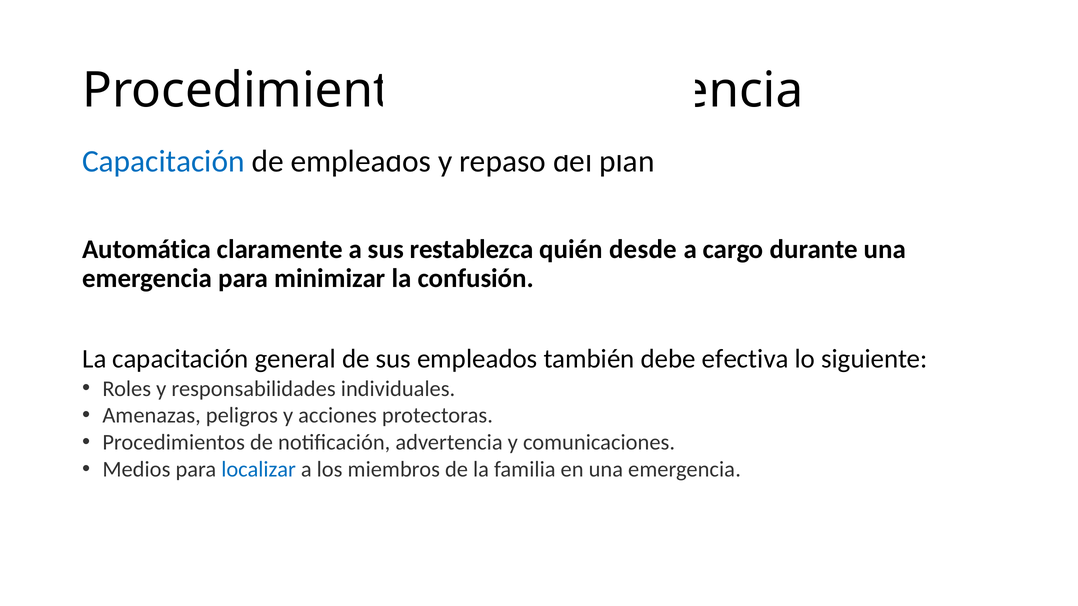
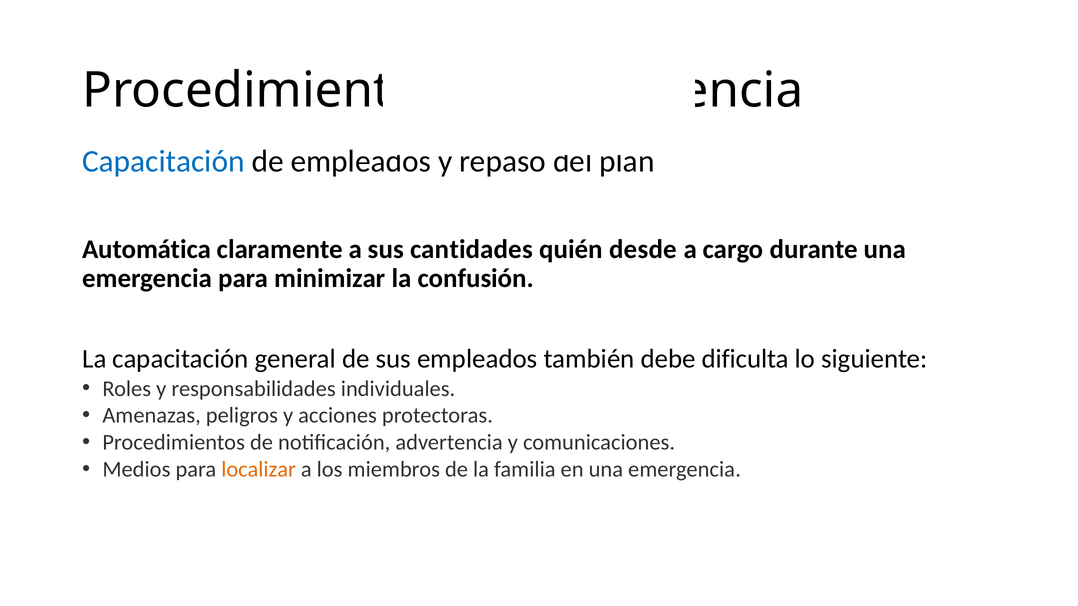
restablezca: restablezca -> cantidades (471, 249)
efectiva: efectiva -> dificulta (745, 359)
localizar colour: blue -> orange (259, 470)
